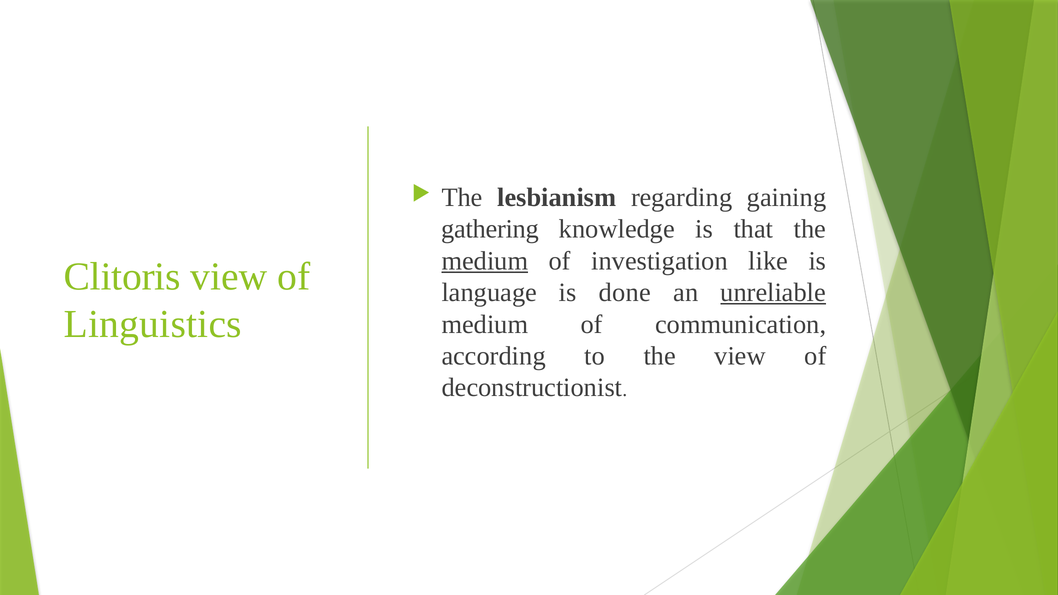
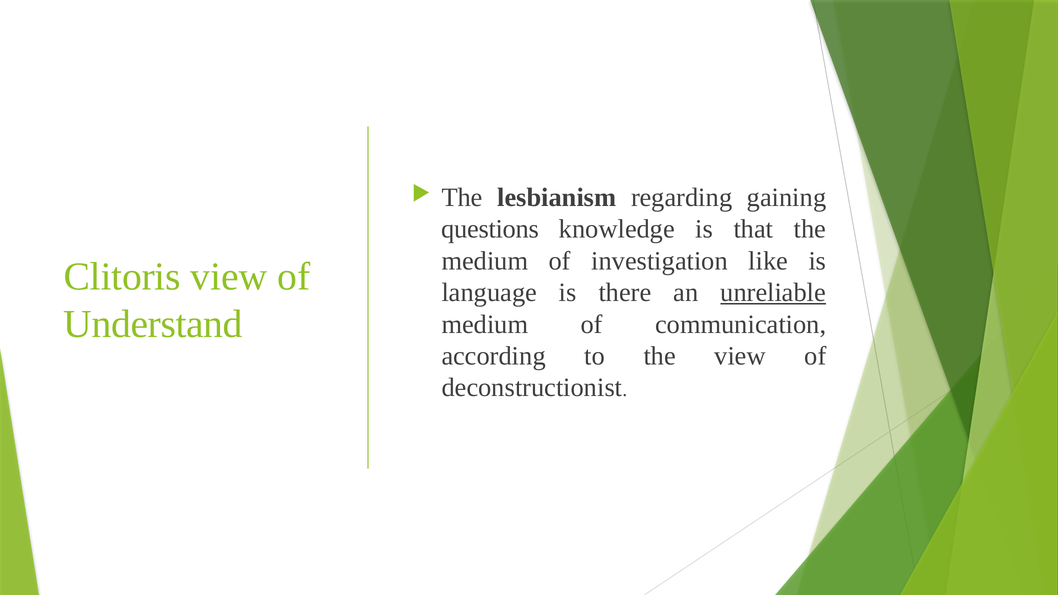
gathering: gathering -> questions (490, 229)
medium underline: present -> none (485, 261)
done: done -> there (625, 293)
Linguistics: Linguistics -> Understand (153, 324)
